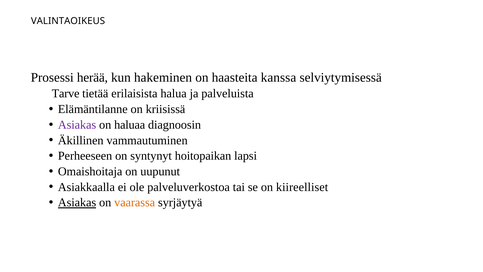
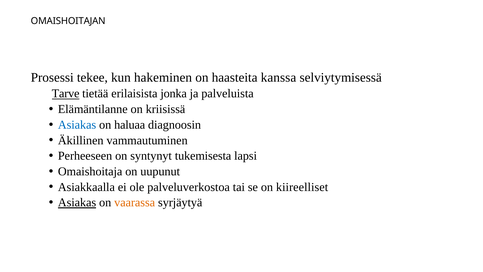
VALINTAOIKEUS: VALINTAOIKEUS -> OMAISHOITAJAN (68, 21)
herää: herää -> tekee (92, 77)
Tarve underline: none -> present (66, 94)
halua: halua -> jonka (174, 94)
Asiakas colour: purple -> blue (77, 125)
hoitopaikan: hoitopaikan -> tukemisesta (203, 156)
